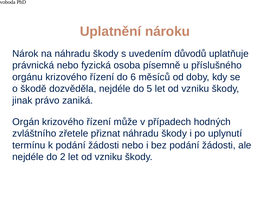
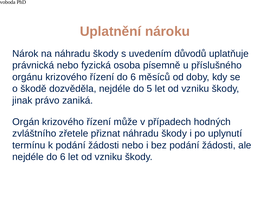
nejdéle do 2: 2 -> 6 (63, 157)
